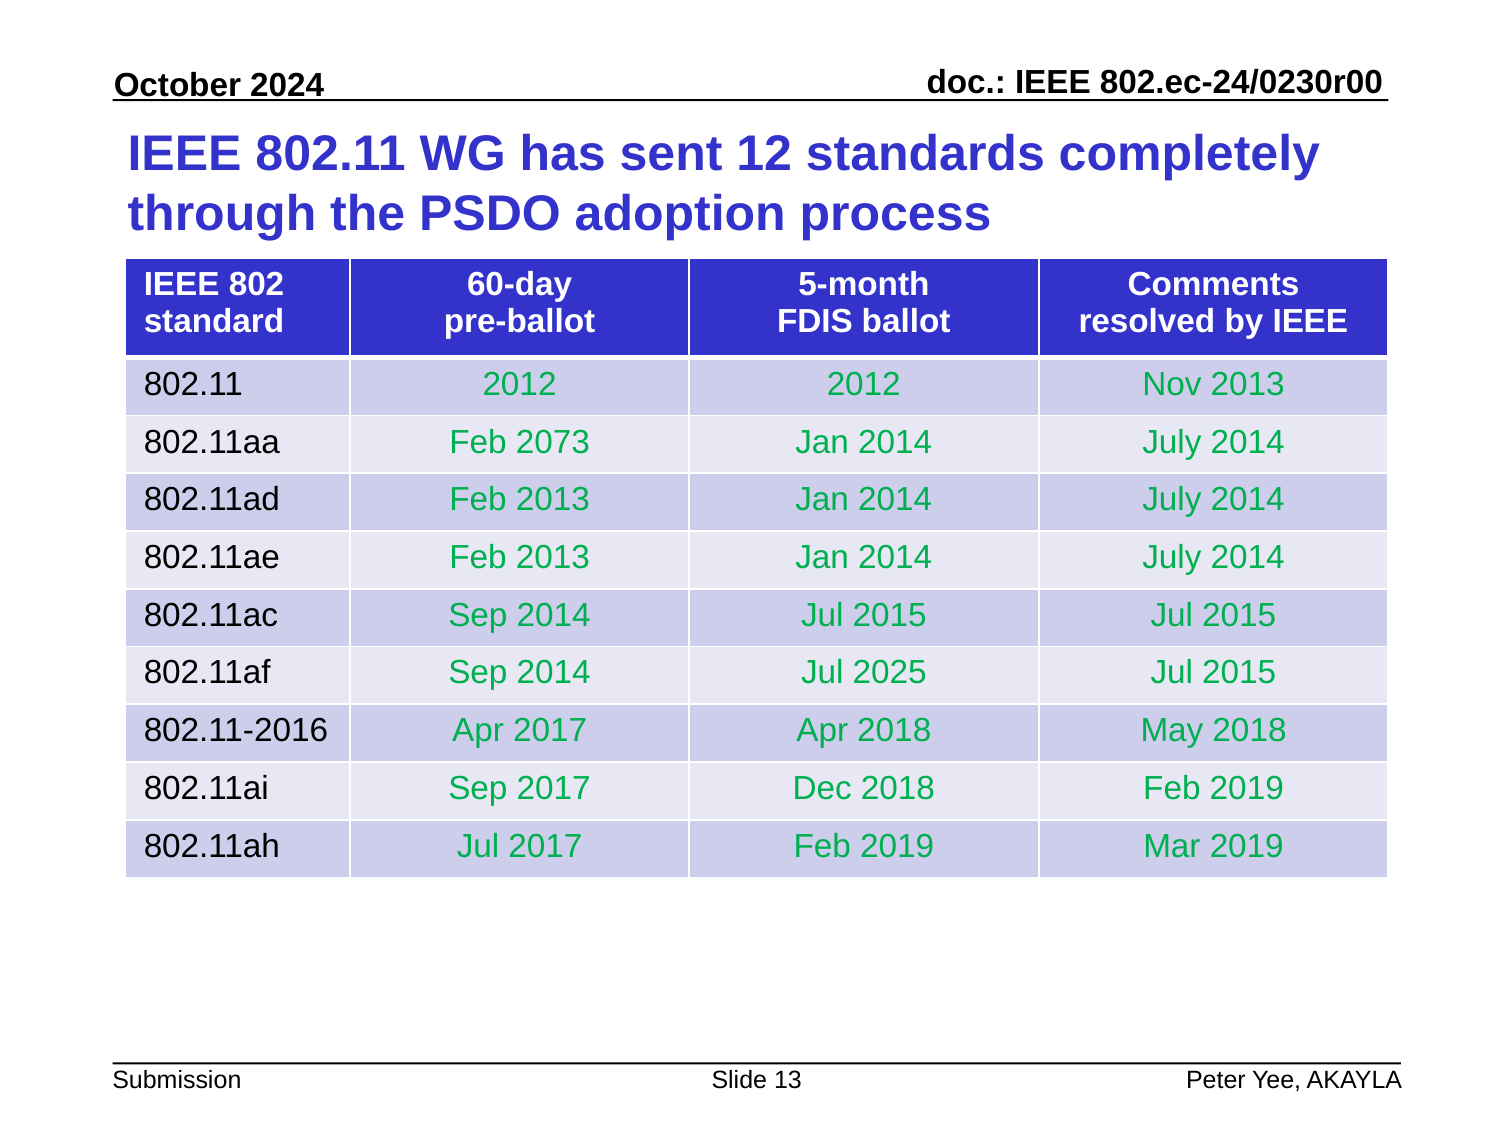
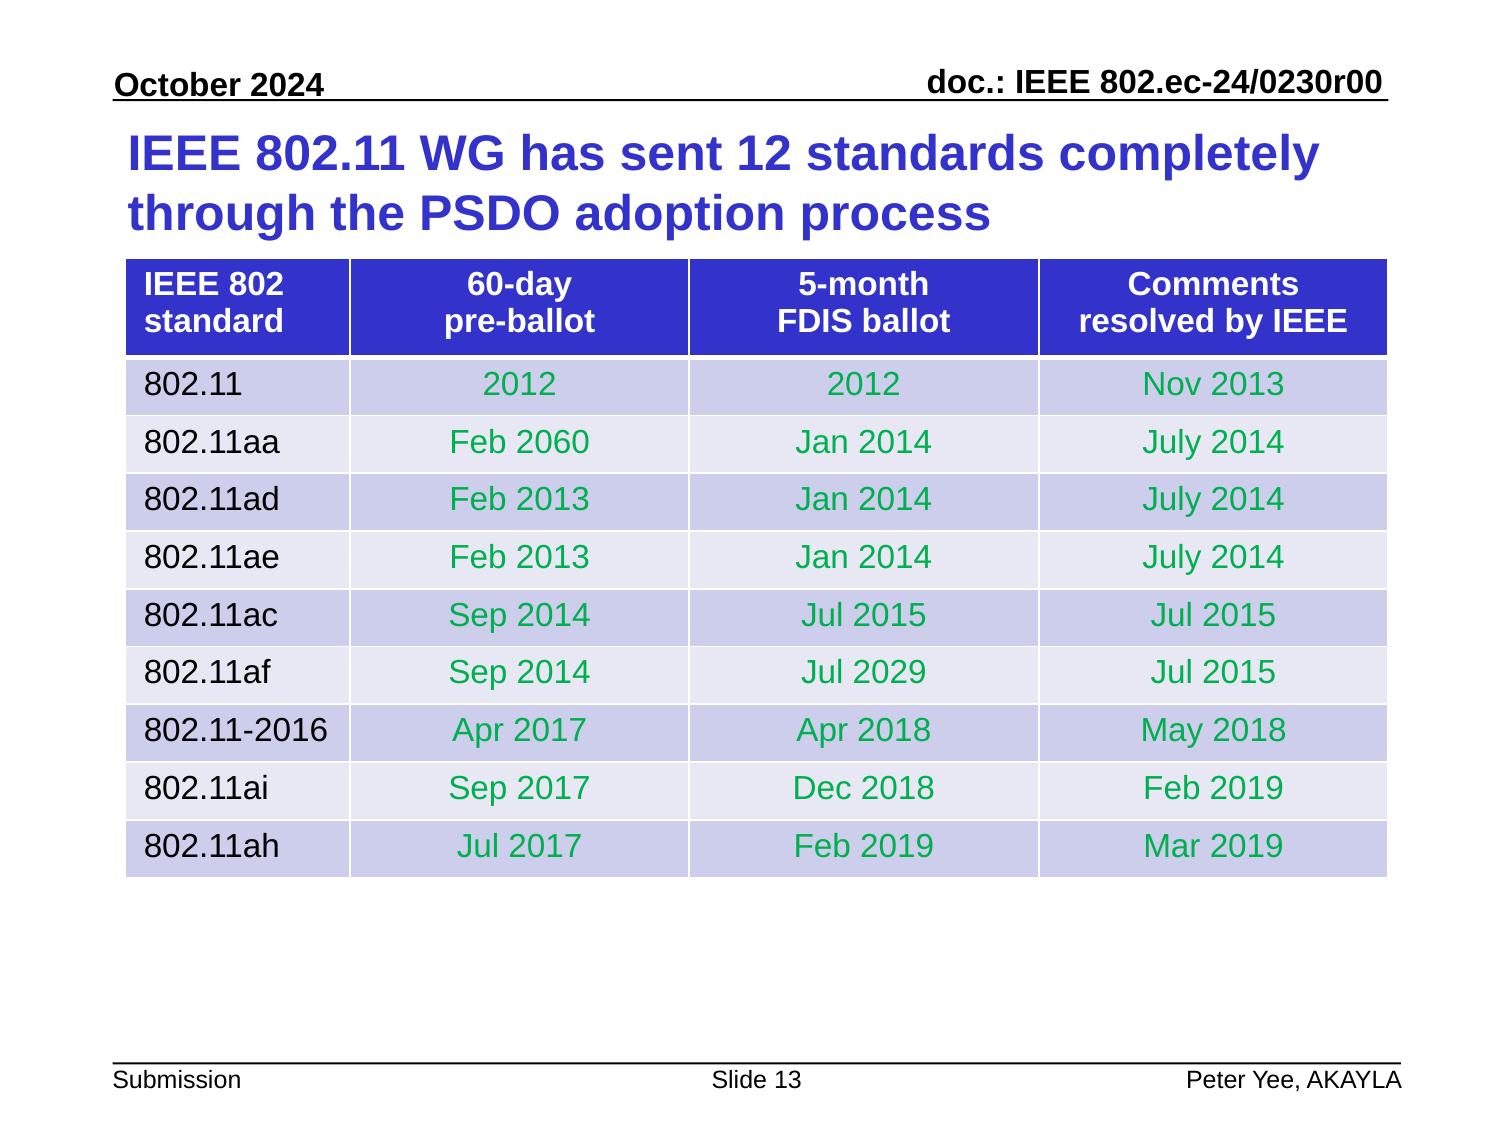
2073: 2073 -> 2060 (553, 442)
2025: 2025 -> 2029 (890, 673)
